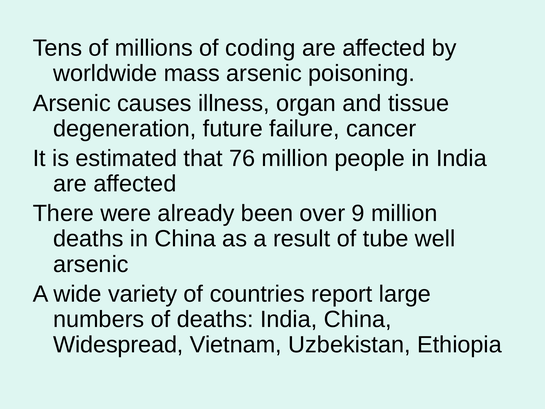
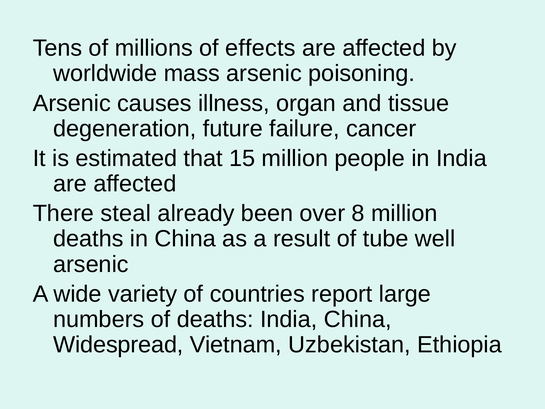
coding: coding -> effects (260, 48)
76: 76 -> 15 (242, 158)
were: were -> steal (126, 213)
9: 9 -> 8 (358, 213)
